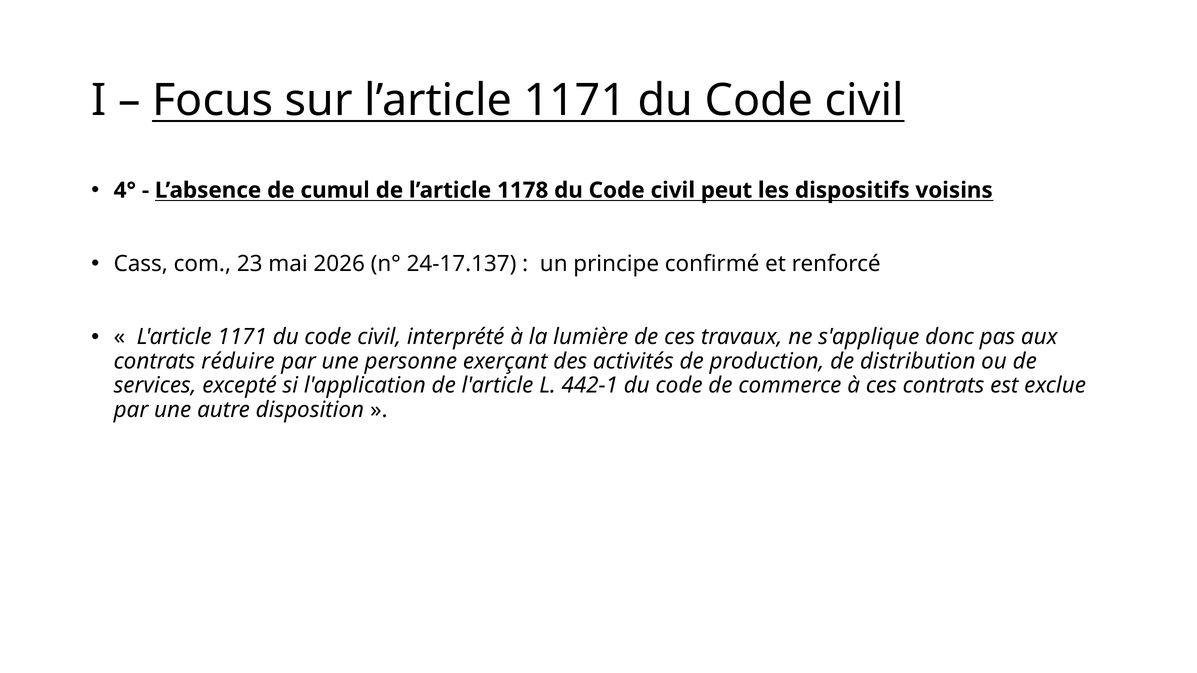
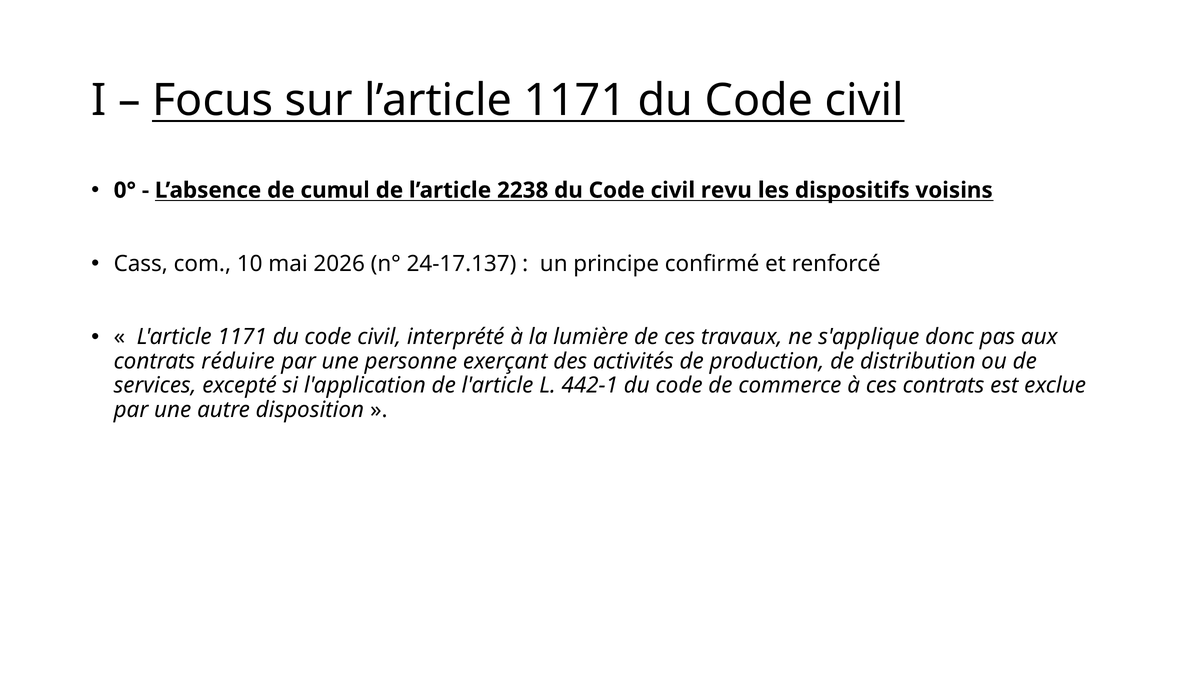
4°: 4° -> 0° (125, 190)
1178: 1178 -> 2238 (523, 190)
peut: peut -> revu (726, 190)
23: 23 -> 10 (250, 264)
